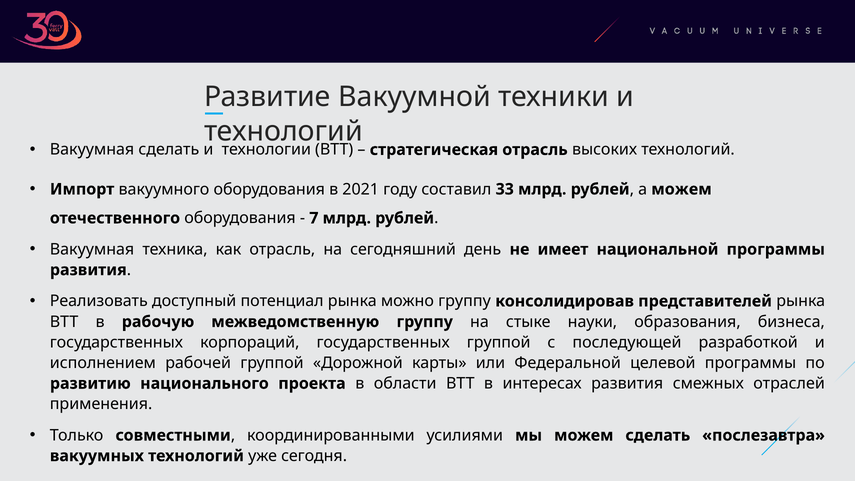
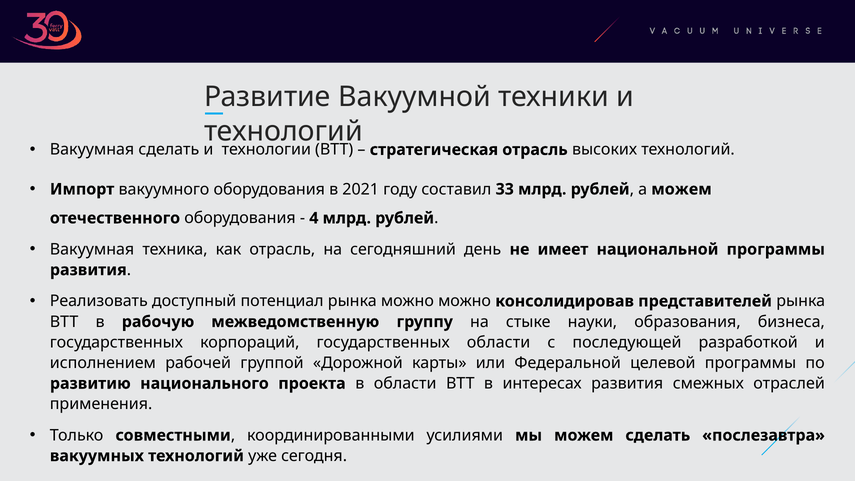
7: 7 -> 4 (314, 218)
можно группу: группу -> можно (465, 301)
государственных группой: группой -> области (499, 342)
